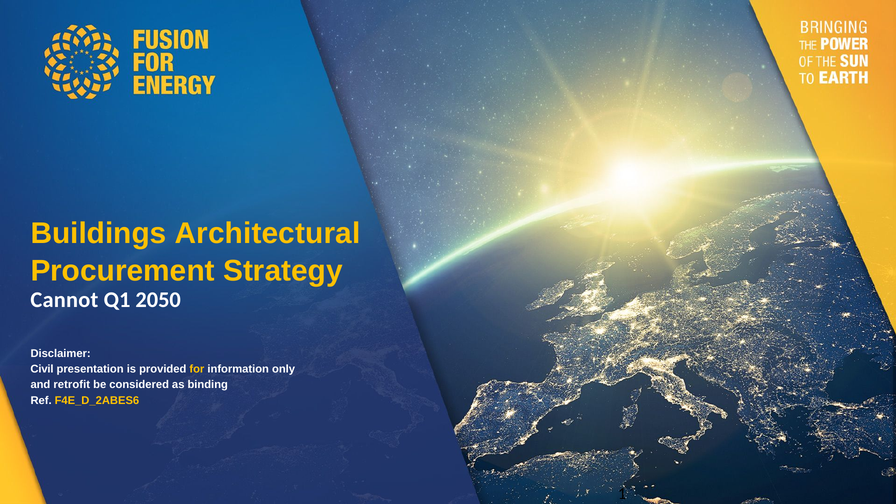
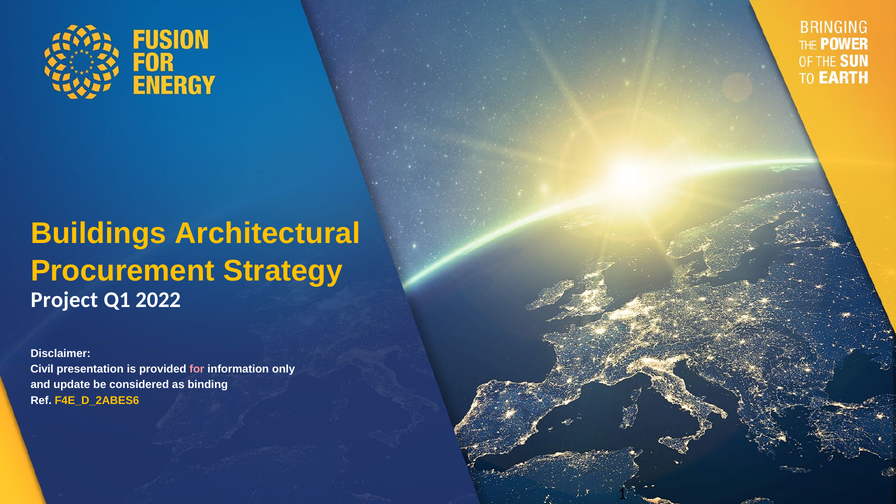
Cannot: Cannot -> Project (64, 300)
2050: 2050 -> 2022 (158, 300)
for colour: yellow -> pink (197, 369)
retrofit: retrofit -> update (72, 385)
